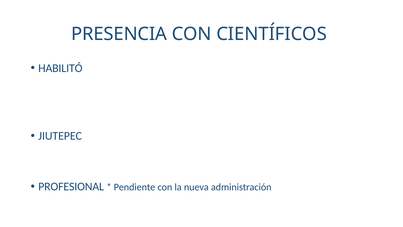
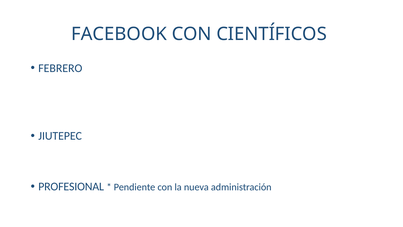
PRESENCIA: PRESENCIA -> FACEBOOK (119, 34)
HABILITÓ: HABILITÓ -> FEBRERO (60, 68)
